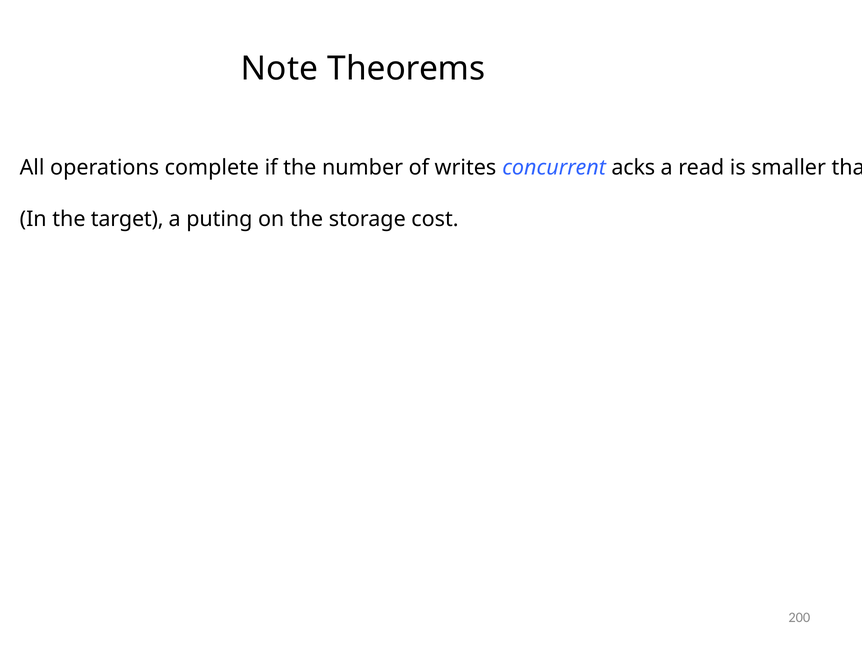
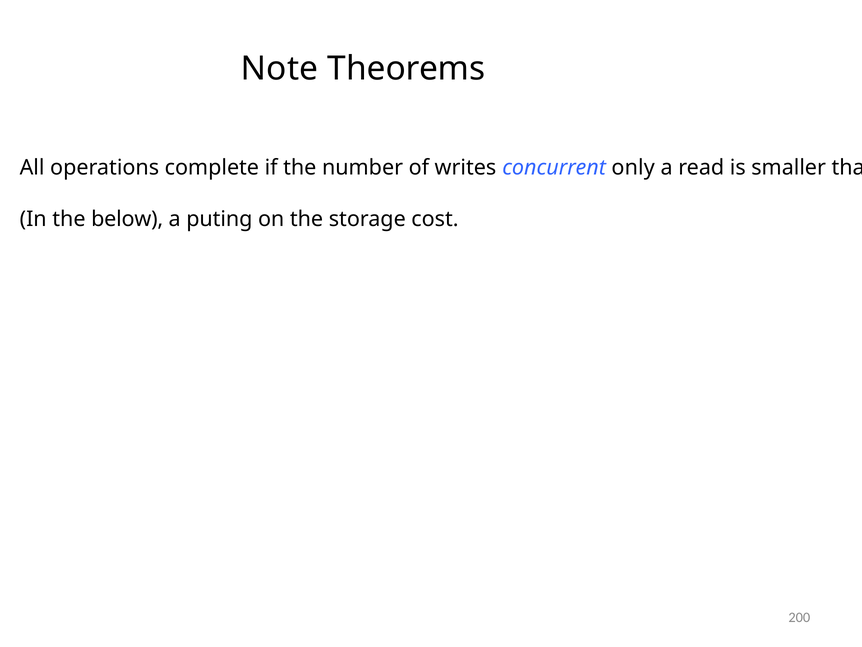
acks: acks -> only (633, 167)
target: target -> below (127, 219)
